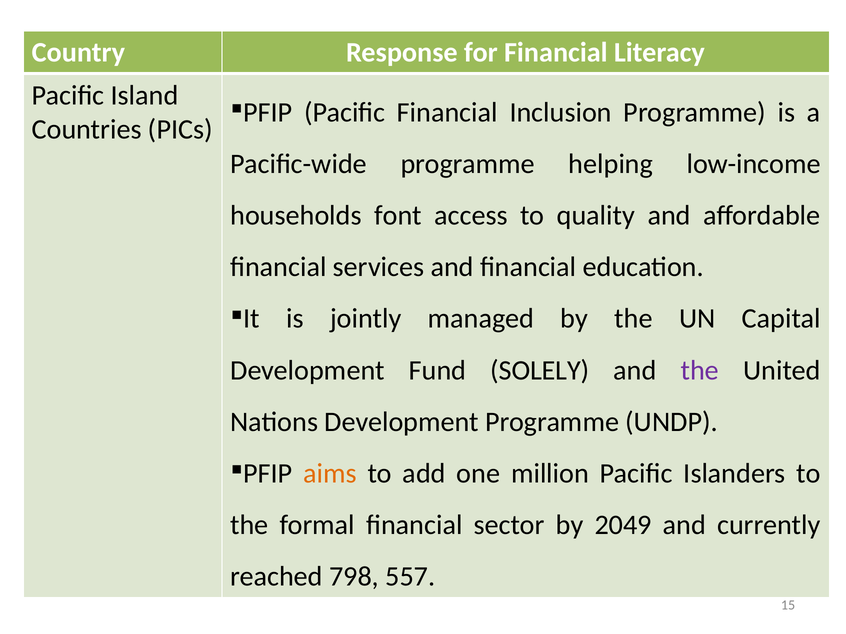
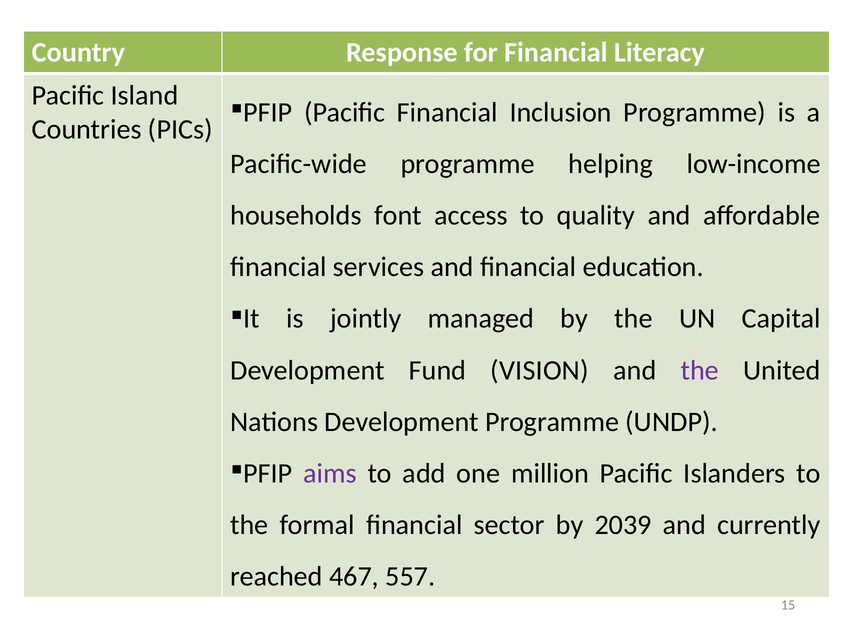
SOLELY: SOLELY -> VISION (540, 371)
aims colour: orange -> purple (330, 474)
2049: 2049 -> 2039 (623, 525)
798: 798 -> 467 (354, 577)
